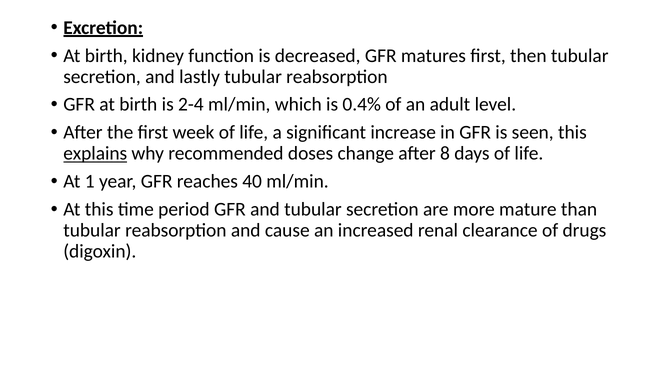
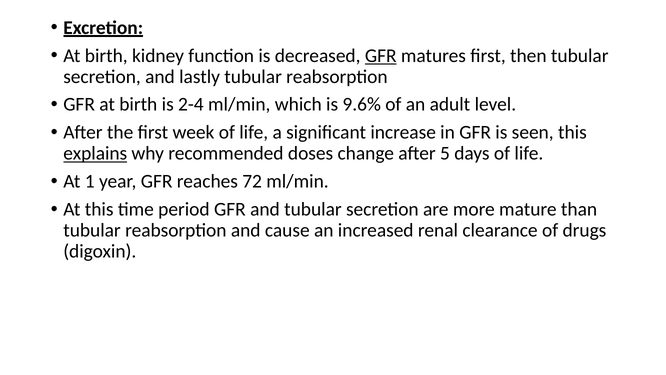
GFR underline: none -> present (381, 56)
0.4%: 0.4% -> 9.6% (362, 104)
8: 8 -> 5 (445, 153)
40: 40 -> 72 (252, 181)
